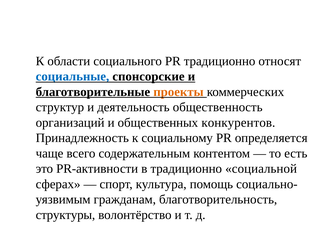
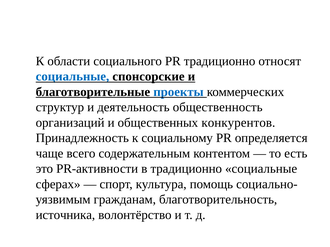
проекты colour: orange -> blue (178, 92)
традиционно социальной: социальной -> социальные (261, 169)
структуры: структуры -> источника (65, 215)
